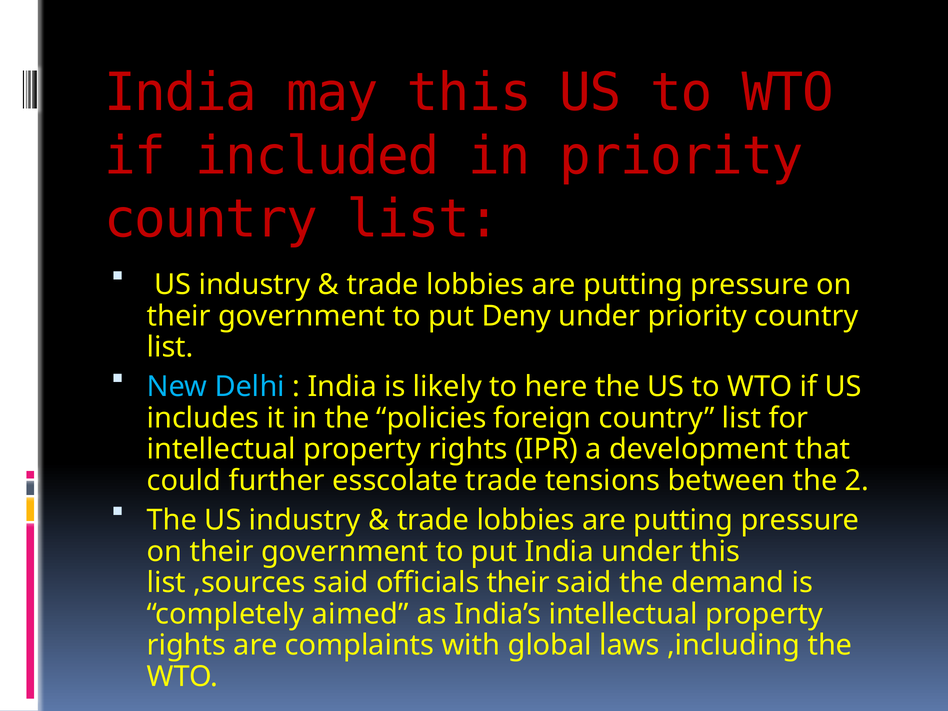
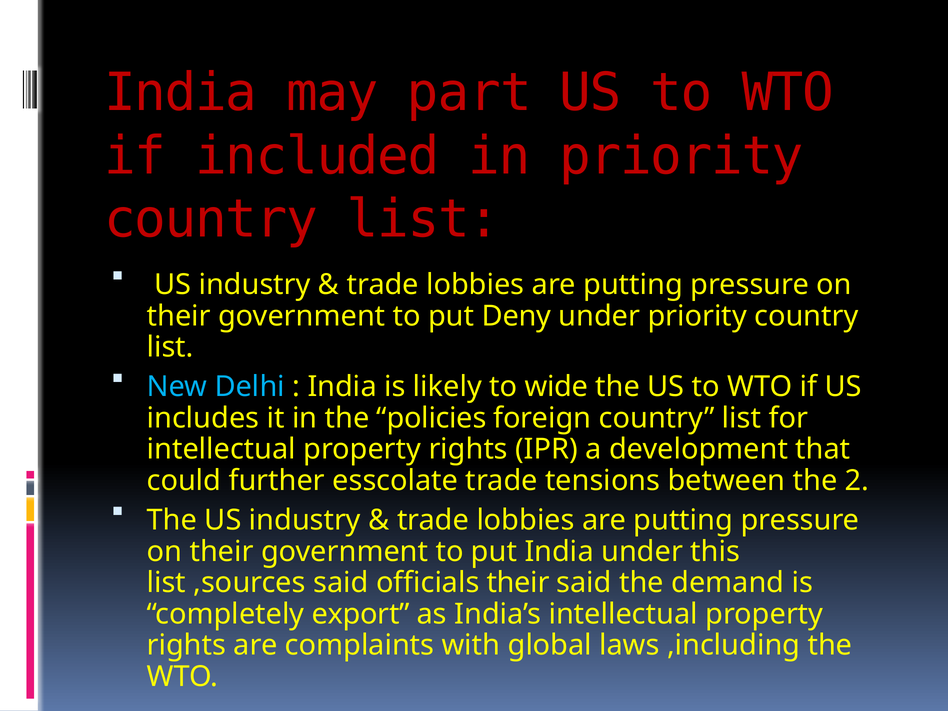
may this: this -> part (469, 93)
here: here -> wide (556, 387)
aimed: aimed -> export (361, 614)
